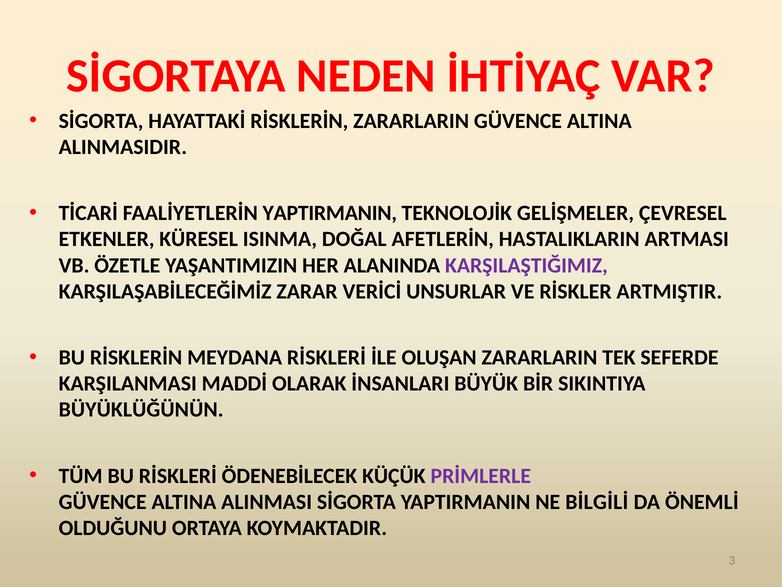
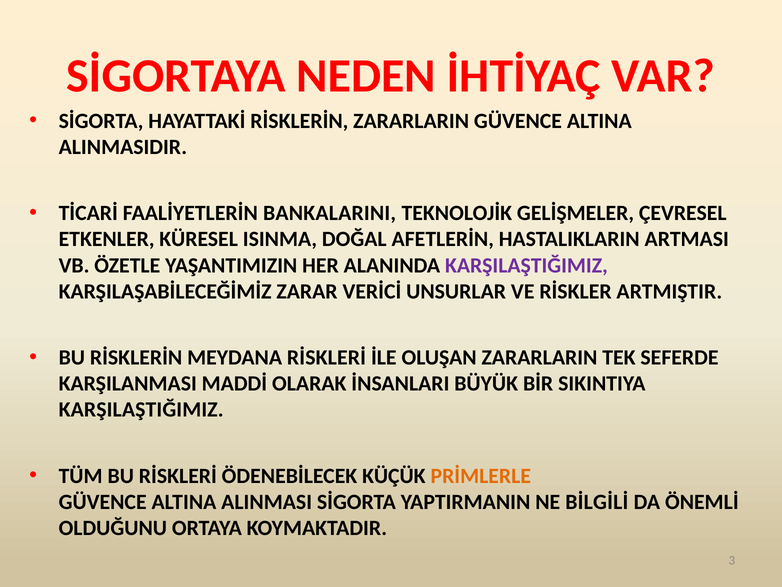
FAALİYETLERİN YAPTIRMANIN: YAPTIRMANIN -> BANKALARINI (330, 213)
BÜYÜKLÜĞÜNÜN: BÜYÜKLÜĞÜNÜN -> KARŞILAŞTIĞIMIZ (141, 409)
PRİMLERLE colour: purple -> orange (481, 475)
